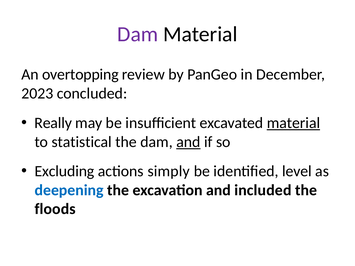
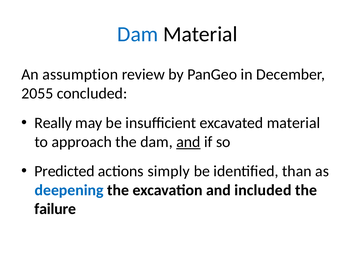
Dam colour: purple -> blue (138, 34)
overtopping: overtopping -> assumption (80, 74)
2023: 2023 -> 2055 (37, 93)
material underline: present -> none (293, 123)
statistical: statistical -> approach (82, 142)
Excluding: Excluding -> Predicted (65, 171)
level: level -> than (297, 171)
floods: floods -> failure (55, 209)
